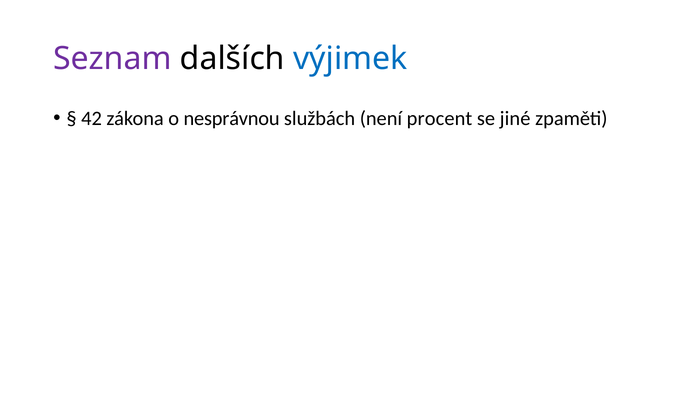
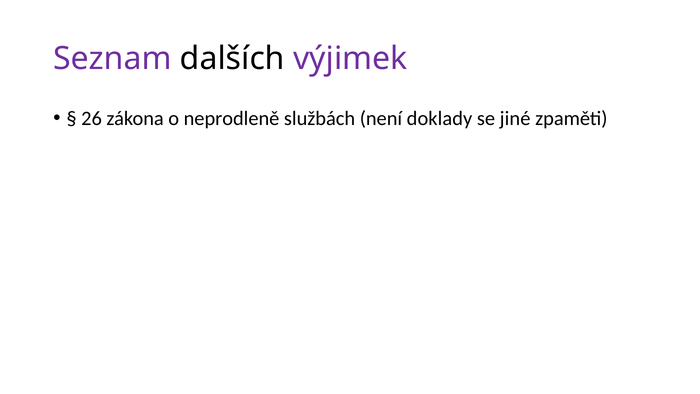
výjimek colour: blue -> purple (350, 59)
42: 42 -> 26 (92, 118)
nesprávnou: nesprávnou -> neprodleně (232, 118)
procent: procent -> doklady (440, 118)
